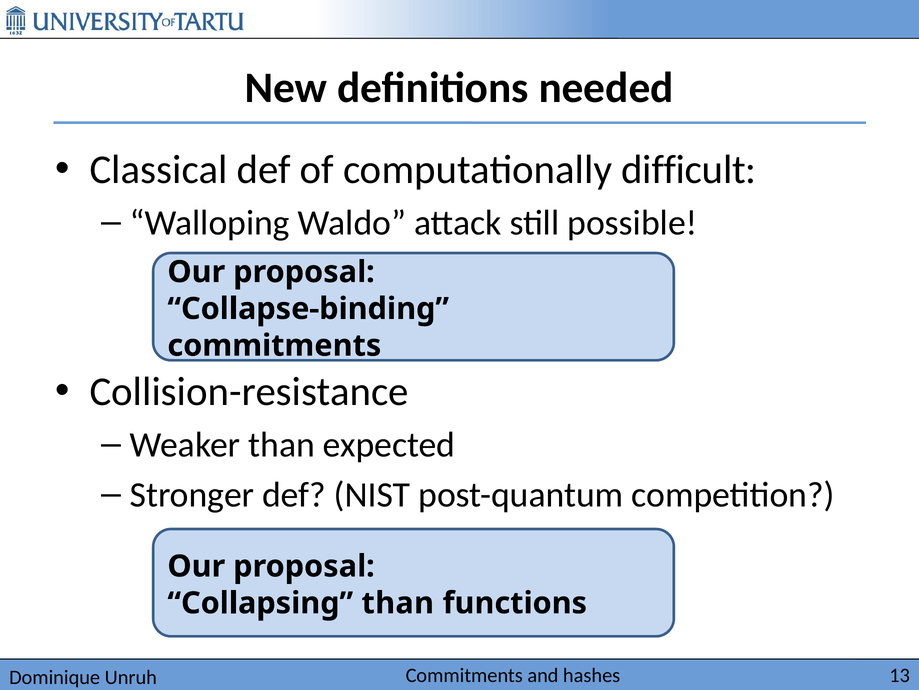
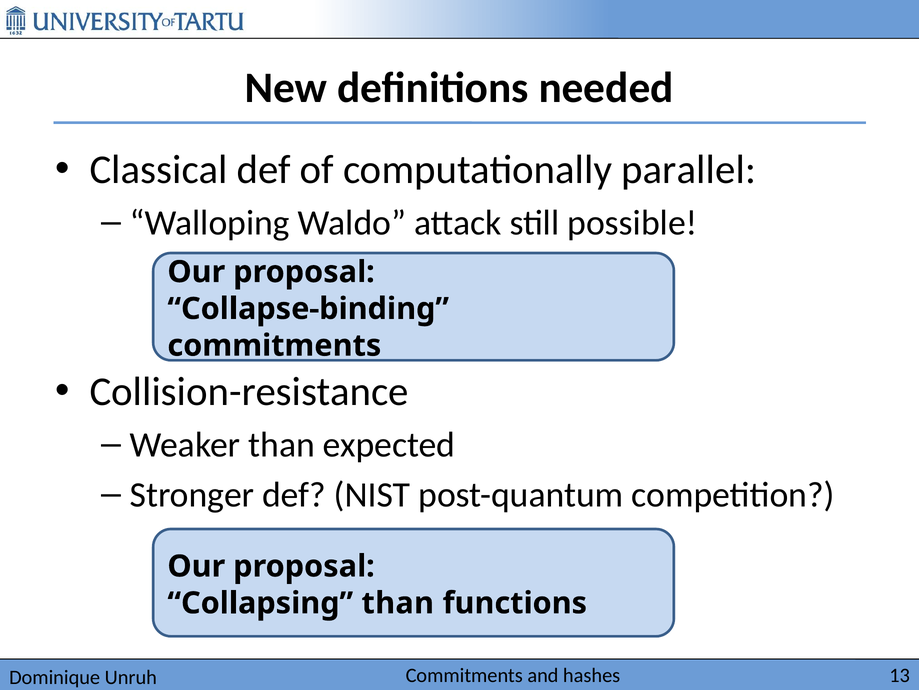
difficult: difficult -> parallel (689, 170)
